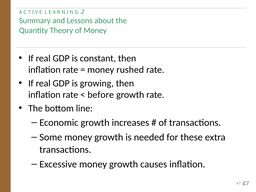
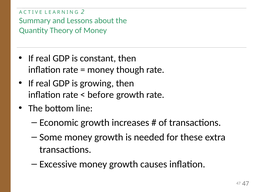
rushed: rushed -> though (130, 70)
